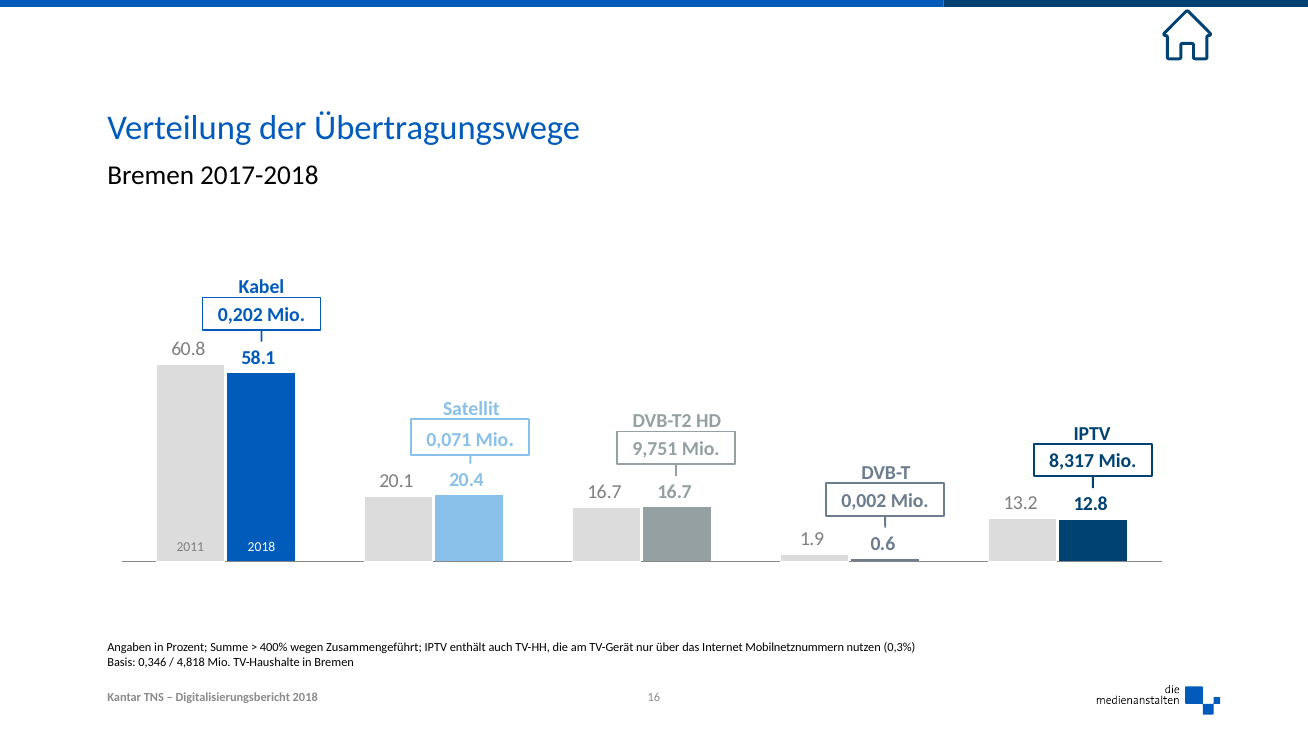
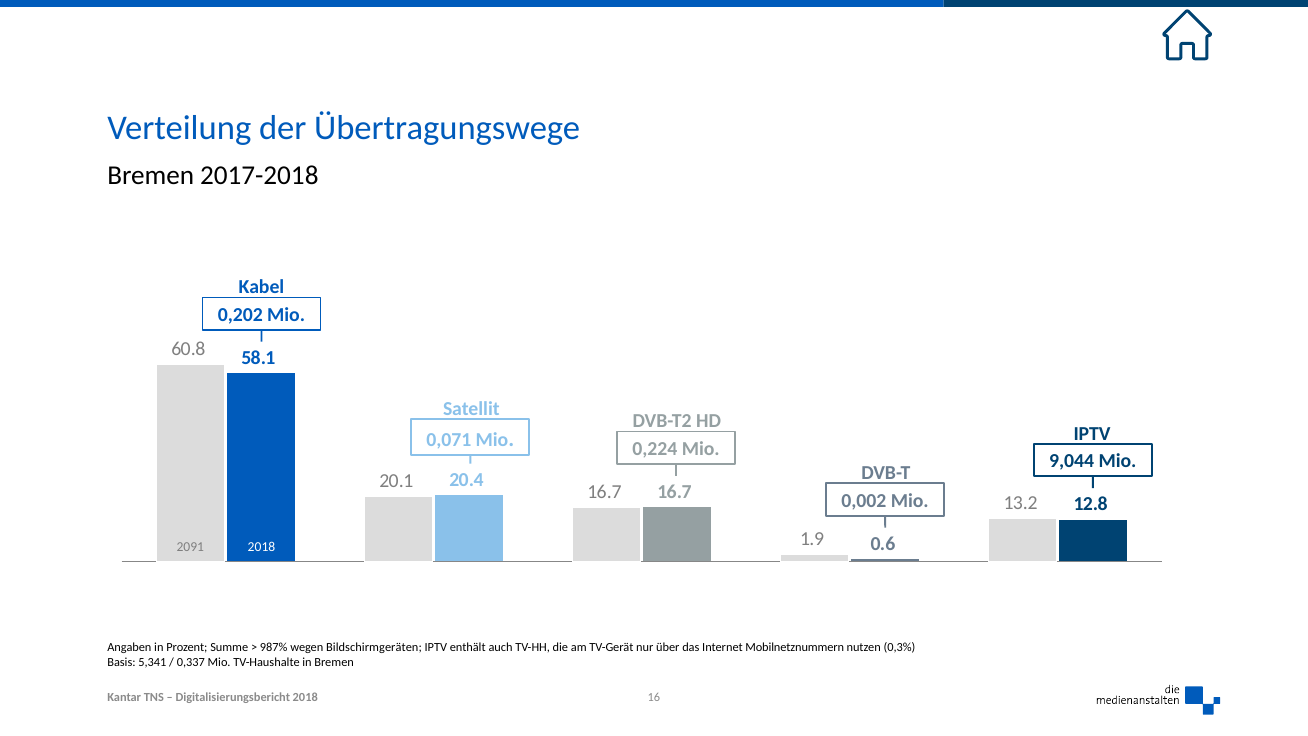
9,751: 9,751 -> 0,224 (655, 449)
8,317: 8,317 -> 9,044 (1072, 461)
2011: 2011 -> 2091 (190, 547)
400%: 400% -> 987% (274, 648)
Zusammengeführt: Zusammengeführt -> Bildschirmgeräten (374, 648)
0,346: 0,346 -> 5,341 (152, 663)
4,818: 4,818 -> 0,337 (191, 663)
